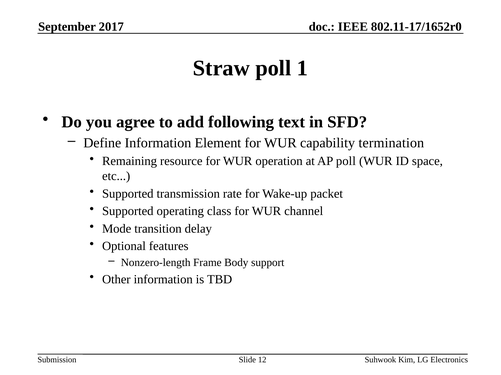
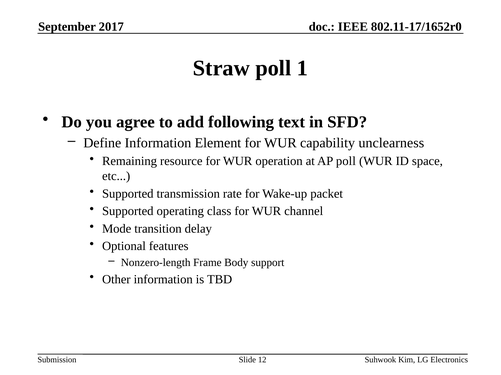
termination: termination -> unclearness (391, 143)
